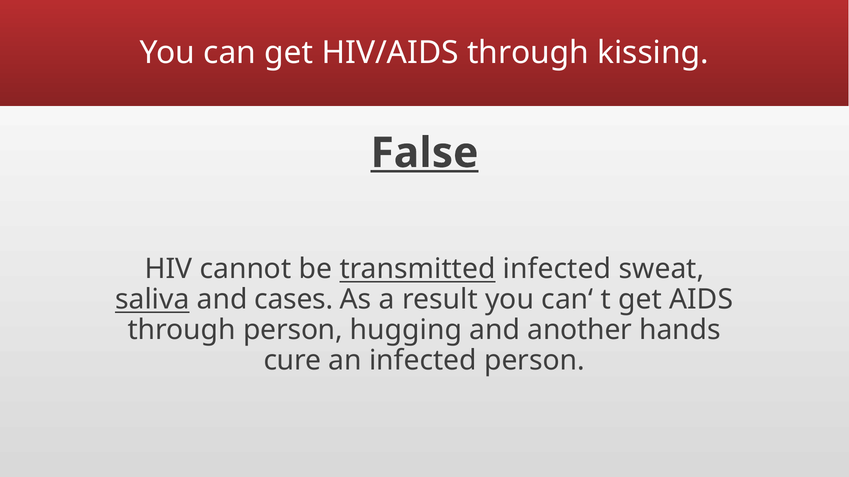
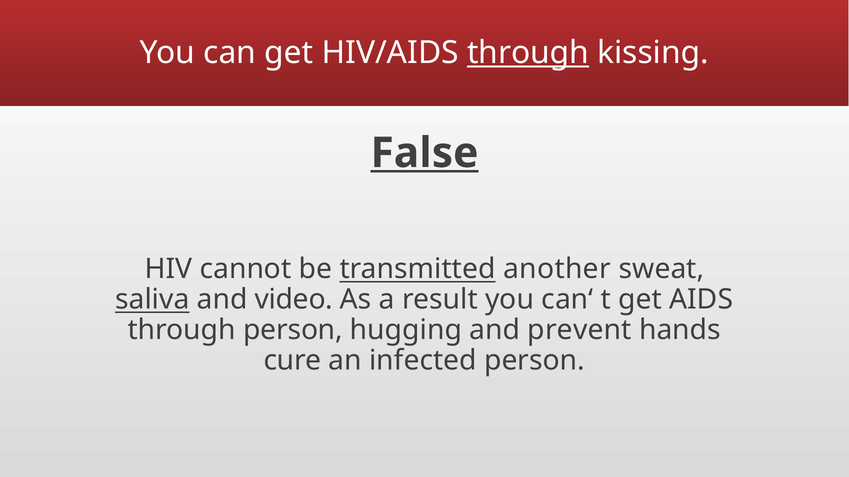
through underline: none -> present (528, 53)
transmitted infected: infected -> another (557, 269)
cases: cases -> video (294, 300)
another: another -> prevent (580, 330)
